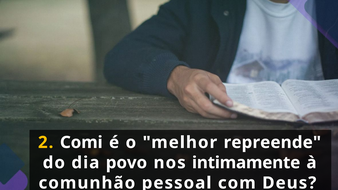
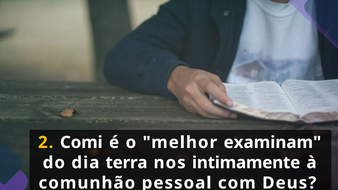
repreende: repreende -> examinam (272, 143)
povo: povo -> terra (127, 163)
